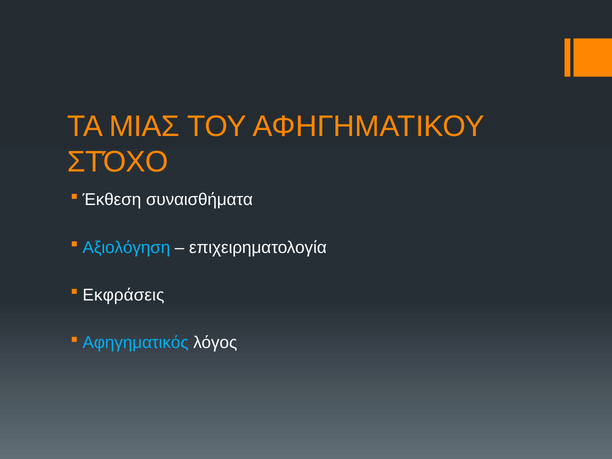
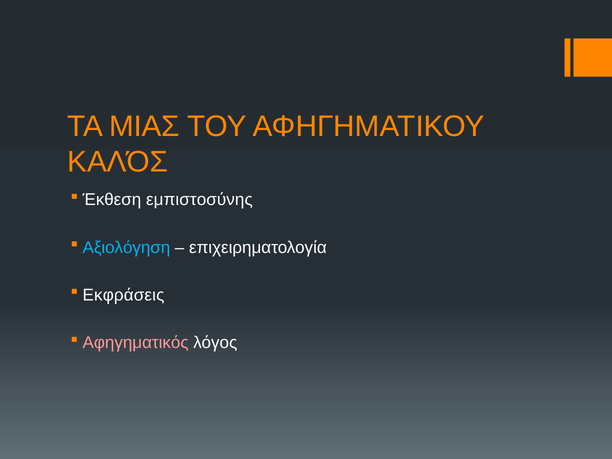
ΣΤΌΧΟ: ΣΤΌΧΟ -> ΚΑΛΌΣ (118, 162)
συναισθήματα: συναισθήματα -> εμπιστοσύνης (199, 200)
Αφηγηματικός colour: light blue -> pink (136, 343)
